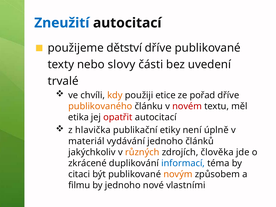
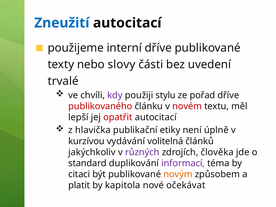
dětství: dětství -> interní (124, 48)
kdy colour: orange -> purple (115, 95)
etice: etice -> stylu (166, 95)
publikovaného colour: orange -> red (100, 106)
etika: etika -> lepší (78, 117)
materiál: materiál -> kurzívou (86, 141)
vydávání jednoho: jednoho -> volitelná (165, 141)
různých colour: orange -> purple (142, 152)
zkrácené: zkrácené -> standard (87, 163)
informací colour: blue -> purple (183, 163)
filmu: filmu -> platit (79, 185)
by jednoho: jednoho -> kapitola (123, 185)
vlastními: vlastními -> očekávat (186, 185)
